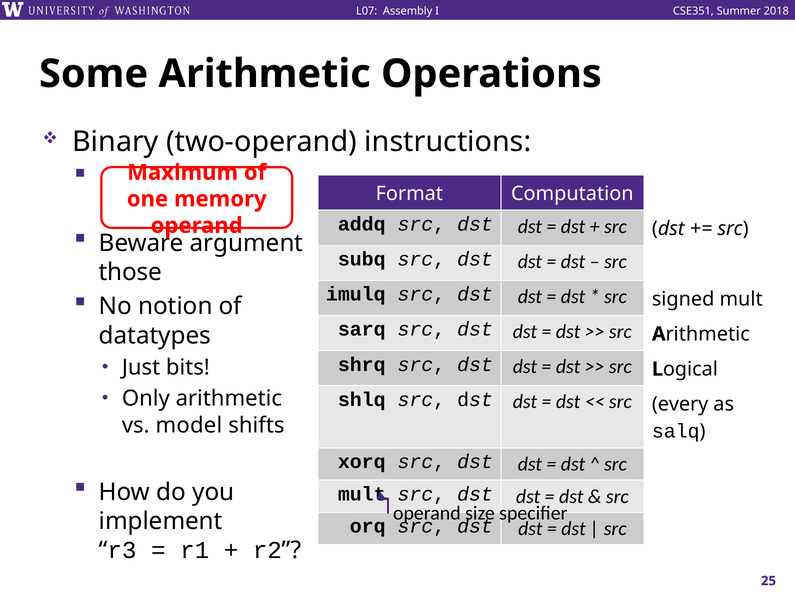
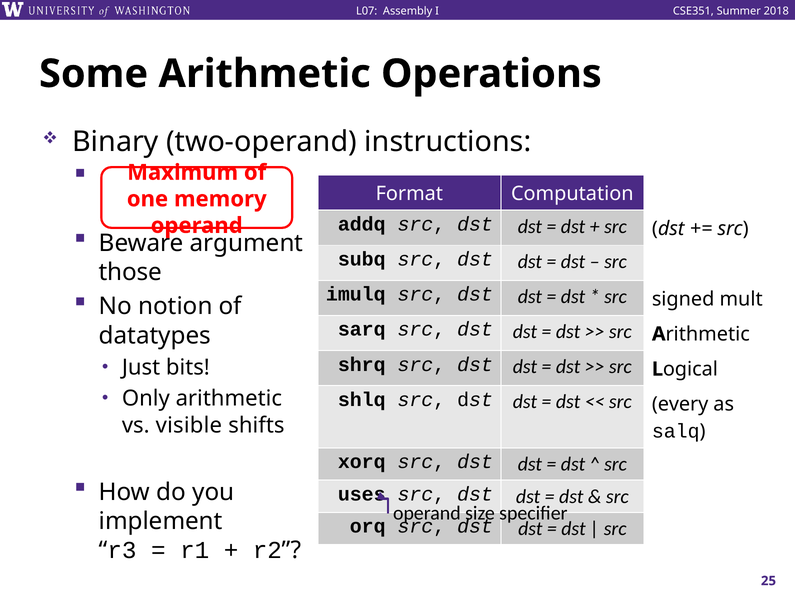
model: model -> visible (189, 425)
mult: mult -> uses (362, 493)
